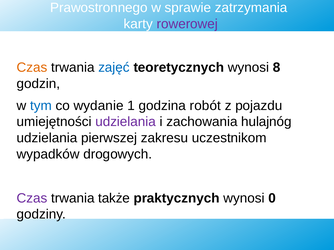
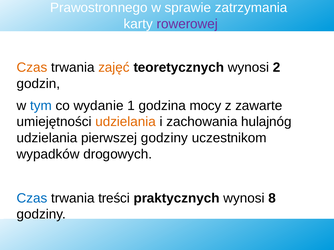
zajęć colour: blue -> orange (114, 68)
8: 8 -> 2 (277, 68)
robót: robót -> mocy (205, 106)
pojazdu: pojazdu -> zawarte (259, 106)
udzielania colour: purple -> orange (126, 122)
pierwszej zakresu: zakresu -> godziny (164, 138)
Czas colour: purple -> blue (32, 199)
także: także -> treści (114, 199)
0: 0 -> 8 (272, 199)
